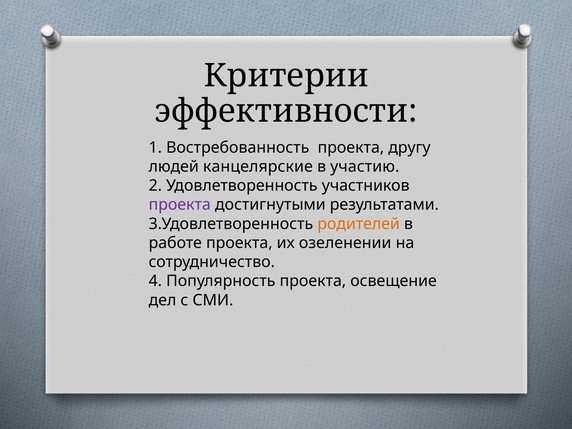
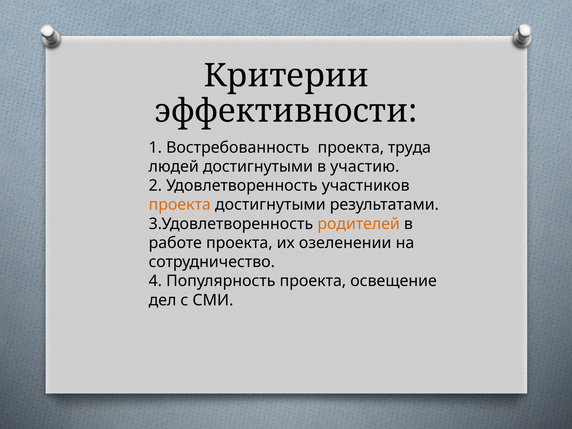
другу: другу -> труда (409, 148)
людей канцелярские: канцелярские -> достигнутыми (258, 167)
проекта colour: purple -> orange (180, 205)
